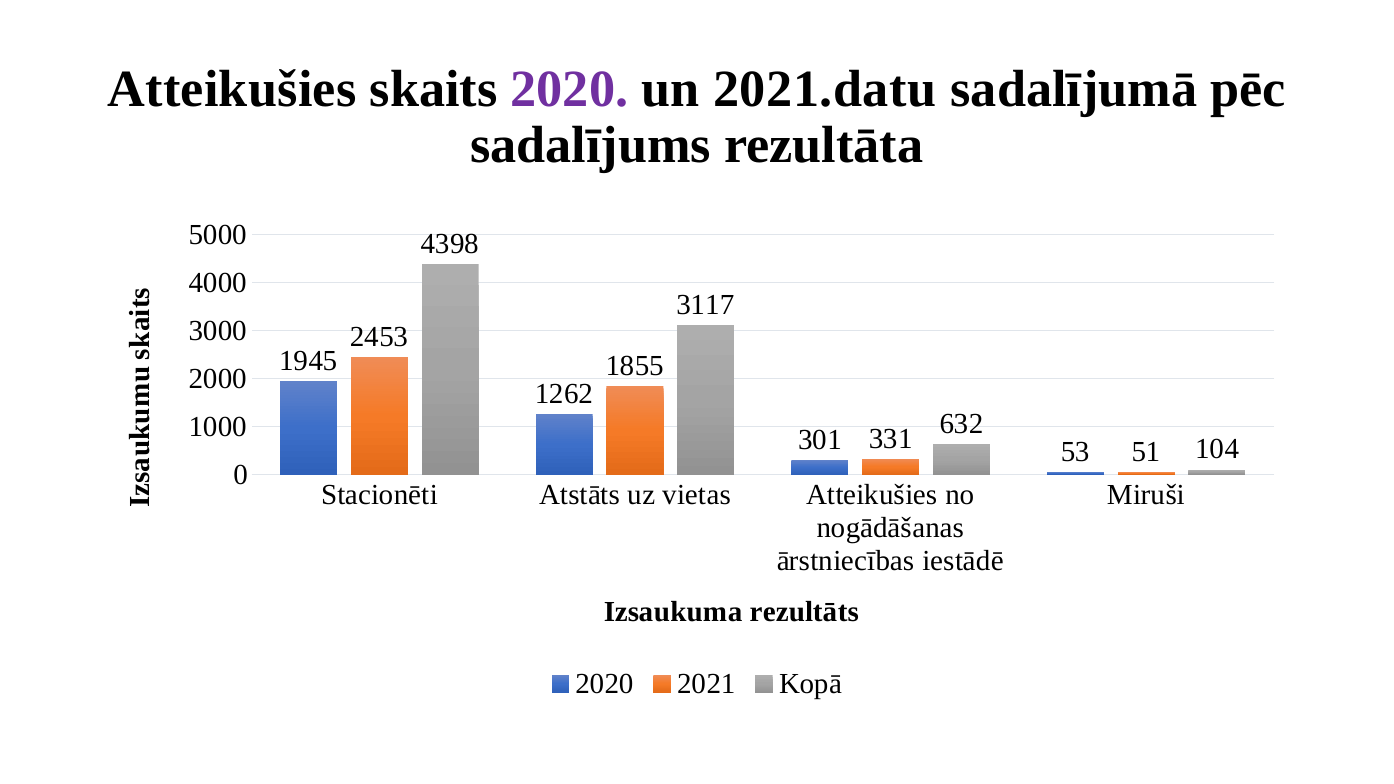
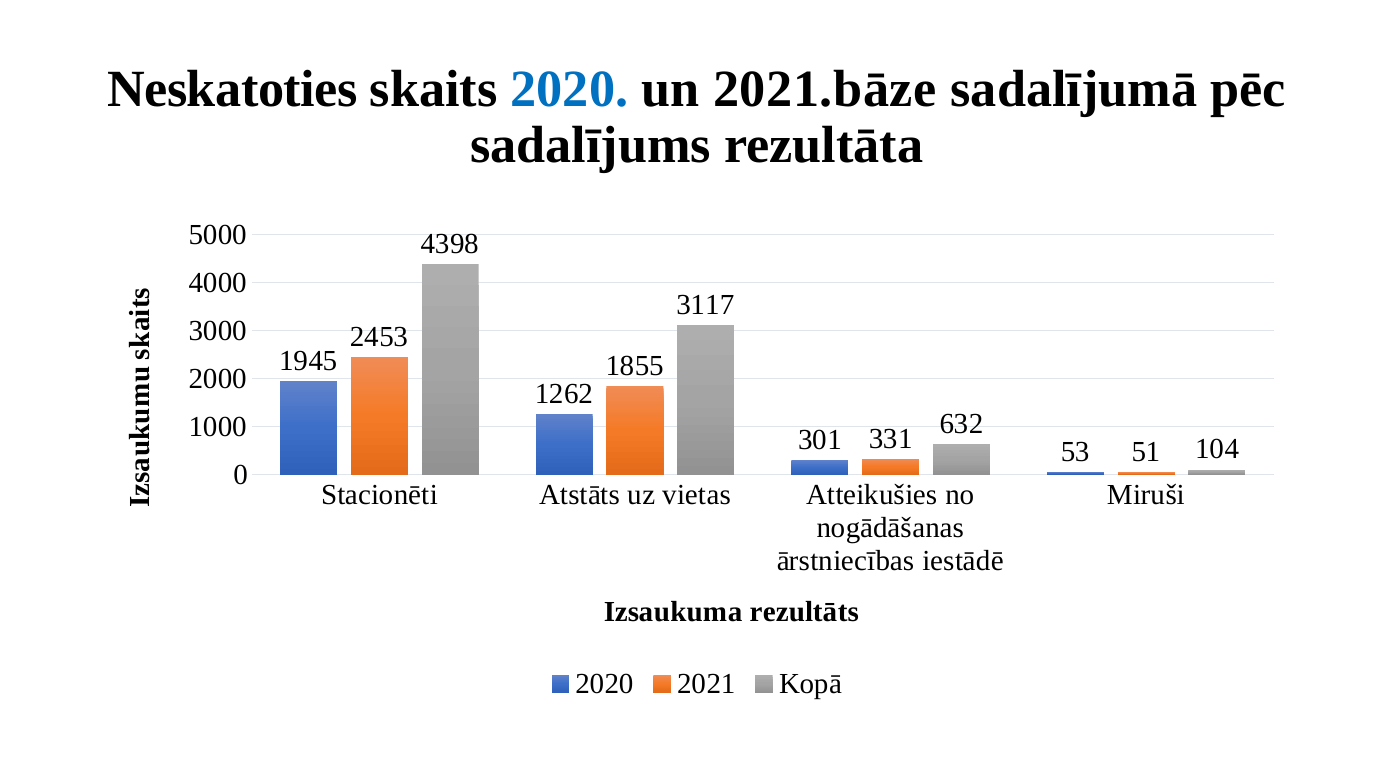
Atteikušies: Atteikušies -> Neskatoties (232, 89)
2020 colour: purple -> blue (570, 89)
2021.datu: 2021.datu -> 2021.bāze (825, 89)
